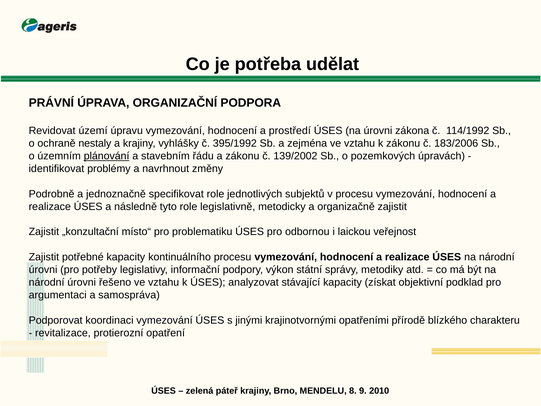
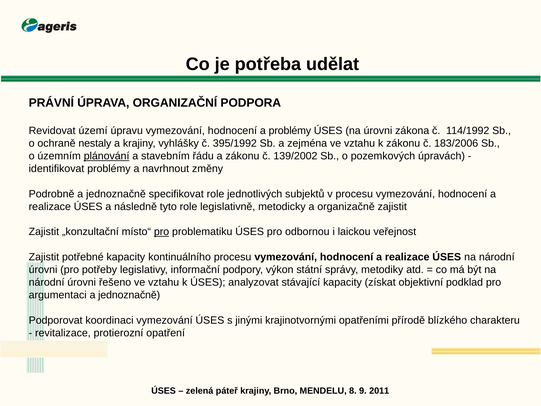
a prostředí: prostředí -> problémy (290, 131)
pro underline: none -> present (162, 232)
argumentaci a samospráva: samospráva -> jednoznačně (129, 295)
2010: 2010 -> 2011 (379, 390)
